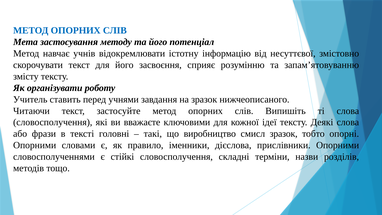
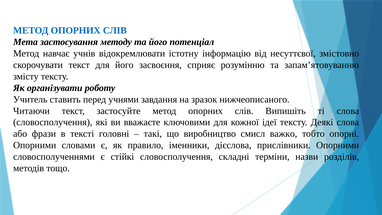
смисл зразок: зразок -> важко (284, 134)
